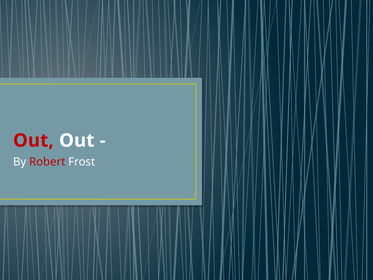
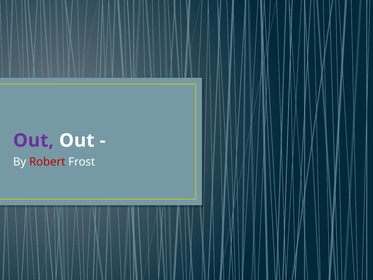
Out colour: red -> purple (33, 140)
